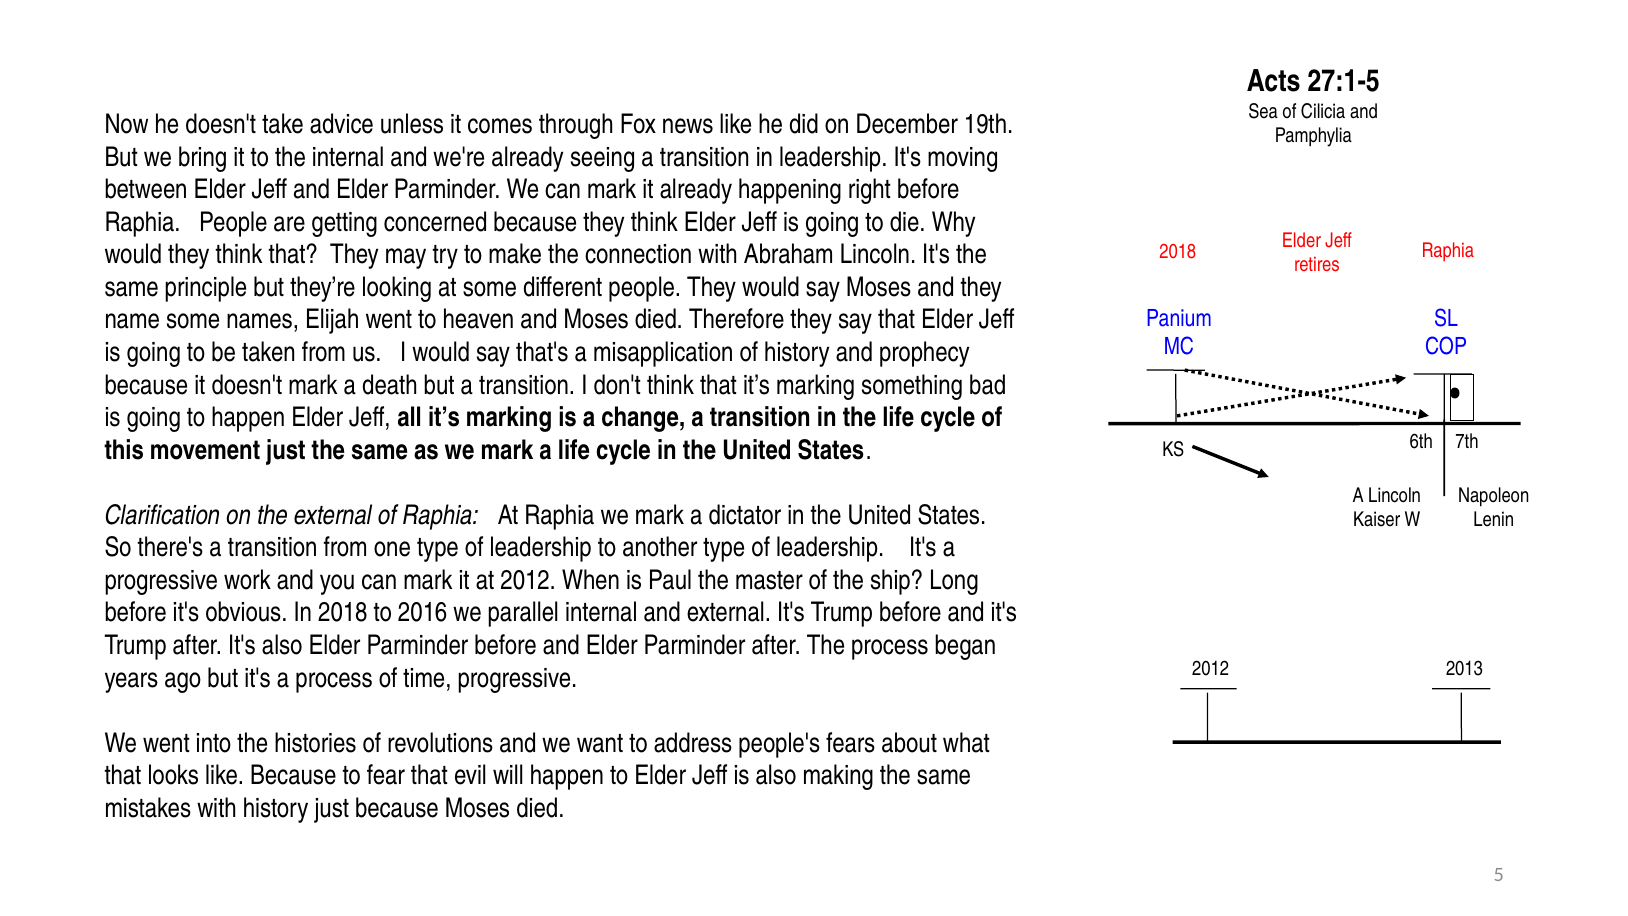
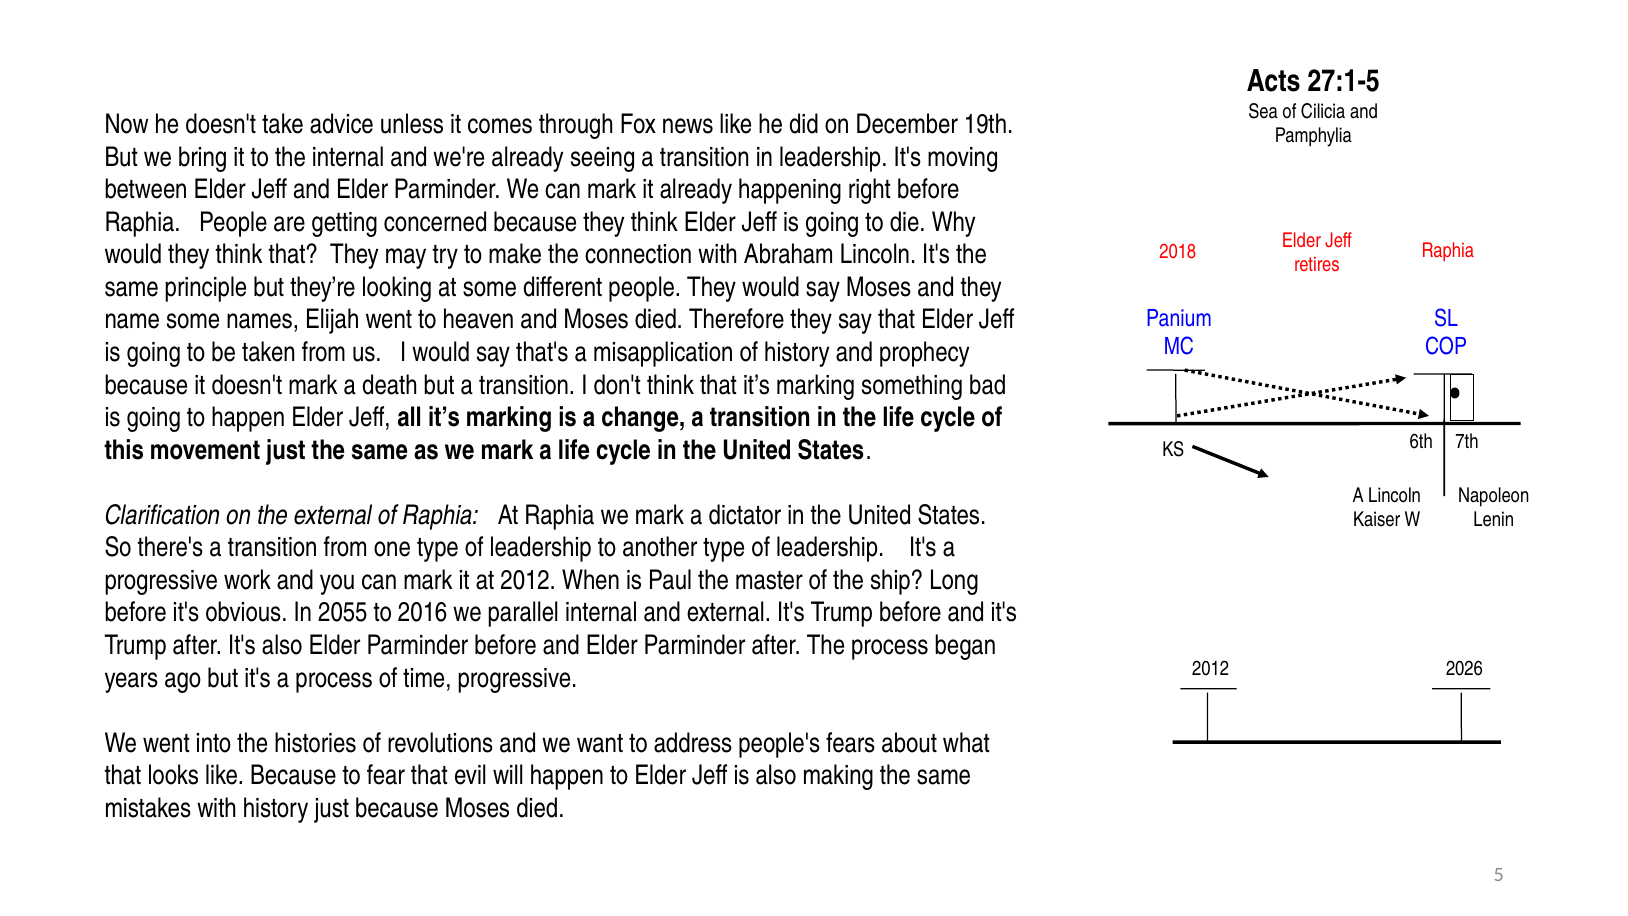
In 2018: 2018 -> 2055 (343, 613)
2013: 2013 -> 2026 (1464, 669)
